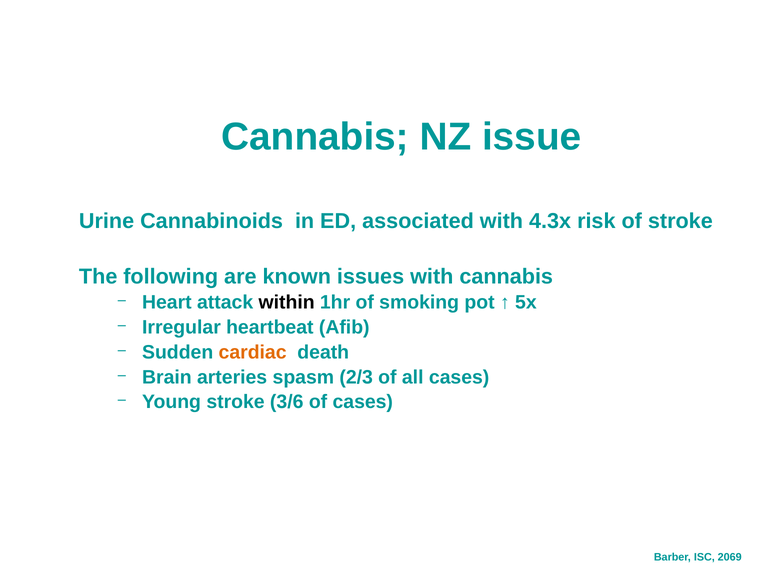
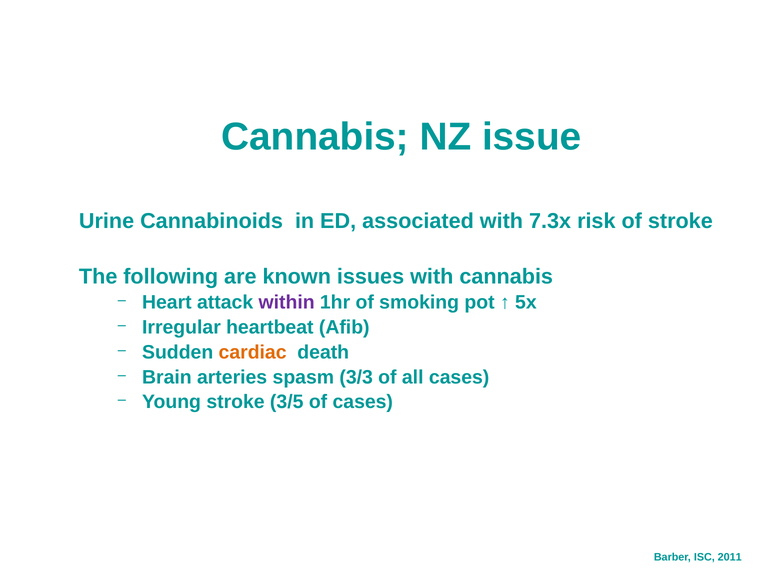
4.3x: 4.3x -> 7.3x (550, 221)
within colour: black -> purple (287, 302)
2/3: 2/3 -> 3/3 (356, 377)
3/6: 3/6 -> 3/5 (287, 402)
2069: 2069 -> 2011 (730, 557)
